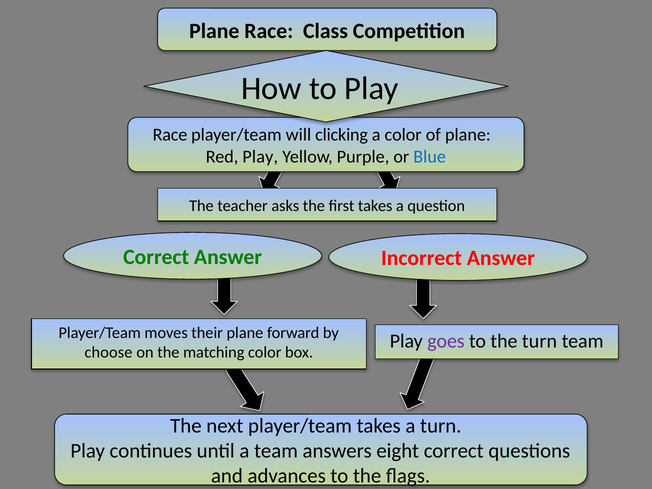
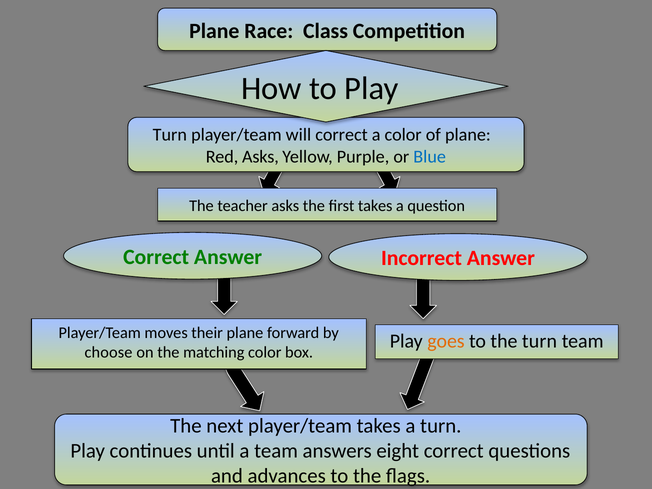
Race: Race -> Turn (170, 135)
will clicking: clicking -> correct (341, 135)
Red Play: Play -> Asks (260, 157)
goes colour: purple -> orange (446, 341)
